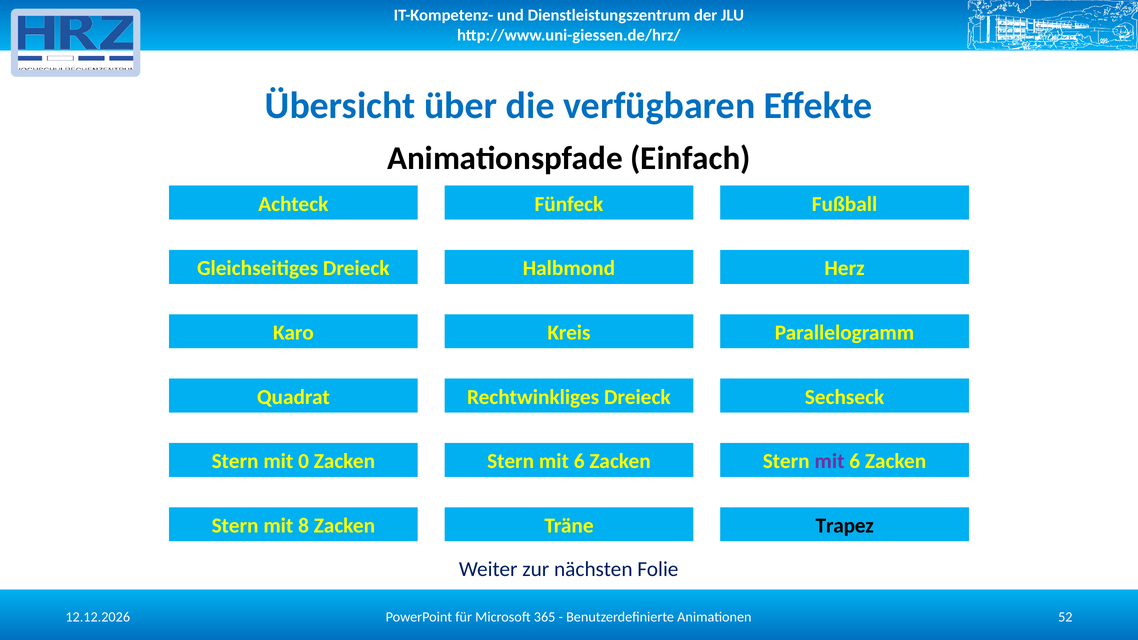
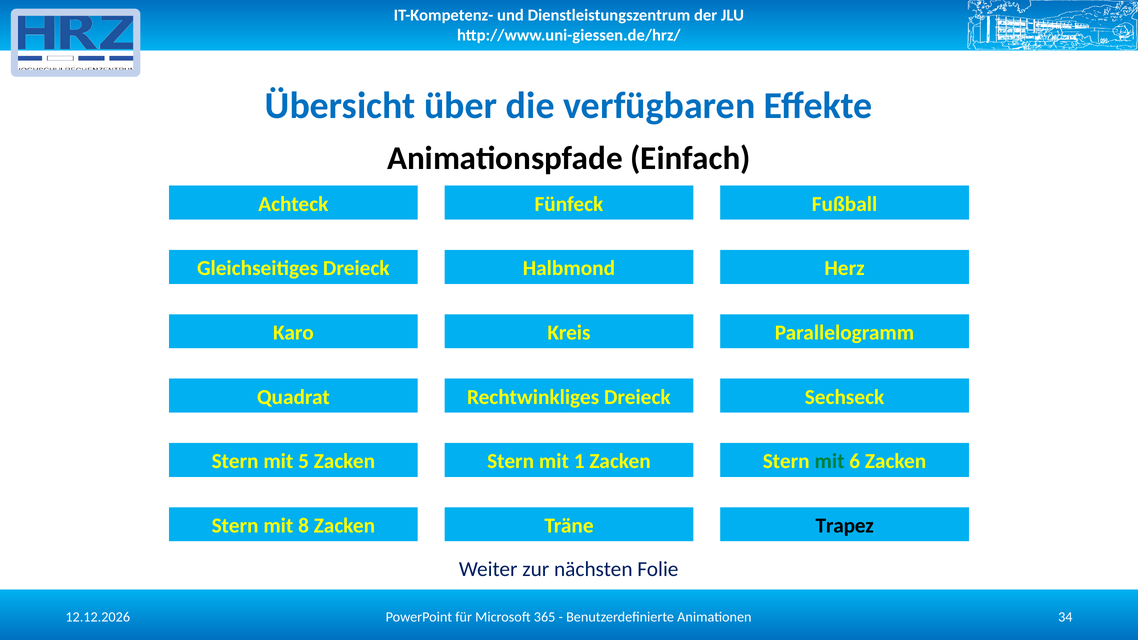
0: 0 -> 5 (304, 462)
6: 6 -> 1 (579, 462)
mit colour: purple -> green (830, 462)
52: 52 -> 34 (1065, 617)
